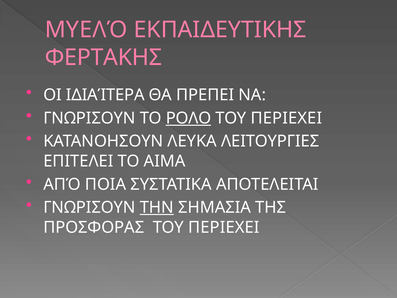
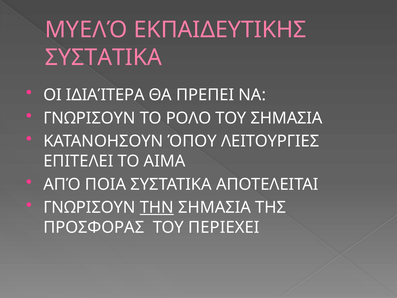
ΦΕΡΤΑΚΗΣ: ΦΕΡΤΑΚΗΣ -> ΣΥΣΤΑΤΙΚΑ (103, 57)
ΡΟΛΟ underline: present -> none (189, 118)
ΠΕΡΙΕΧΕΙ: ΠΕΡΙΕΧΕΙ -> ΣΗΜΑΣΙΑ (287, 118)
ΛΕΥΚΑ: ΛΕΥΚΑ -> ΌΠΟΥ (192, 141)
